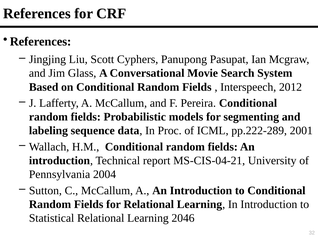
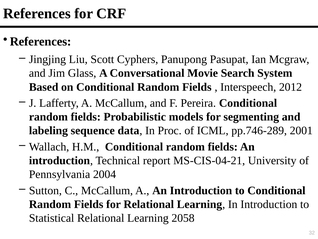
pp.222-289: pp.222-289 -> pp.746-289 (259, 130)
2046: 2046 -> 2058 (183, 218)
